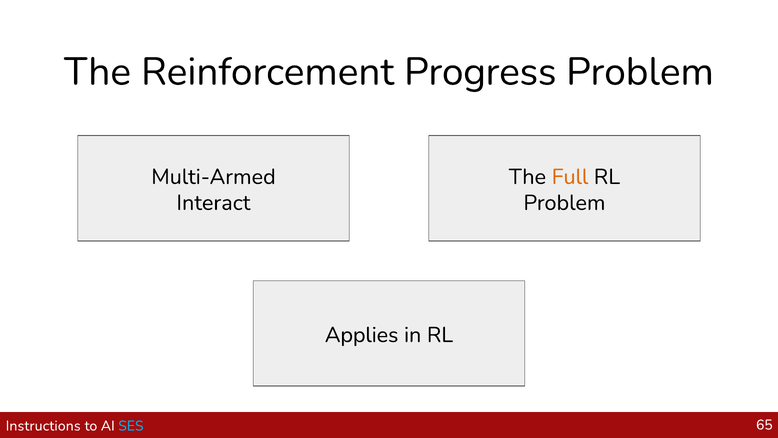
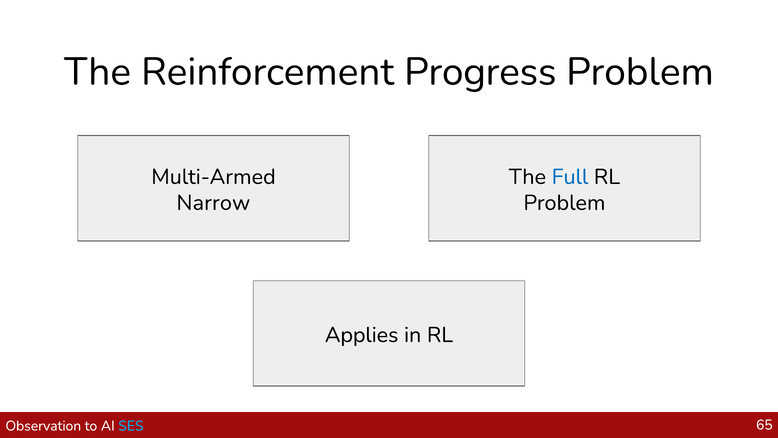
Full colour: orange -> blue (570, 177)
Interact: Interact -> Narrow (213, 203)
Instructions: Instructions -> Observation (43, 426)
